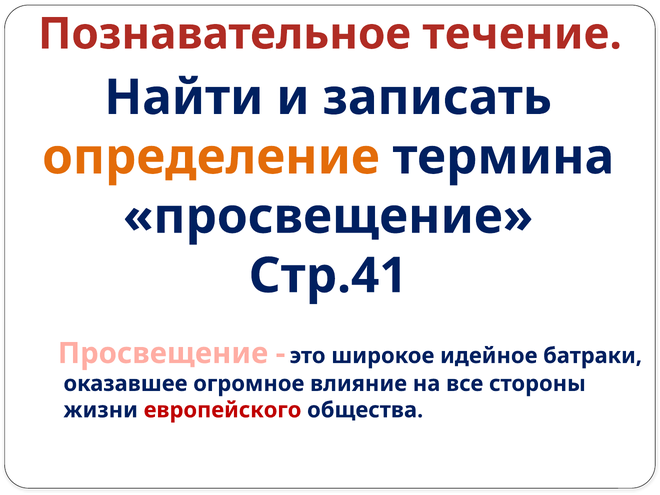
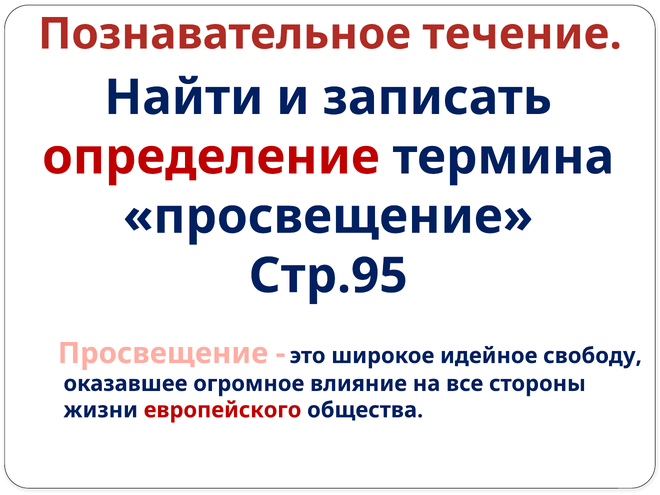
определение colour: orange -> red (211, 157)
Стр.41: Стр.41 -> Стр.95 (328, 276)
батраки: батраки -> свободу (592, 356)
